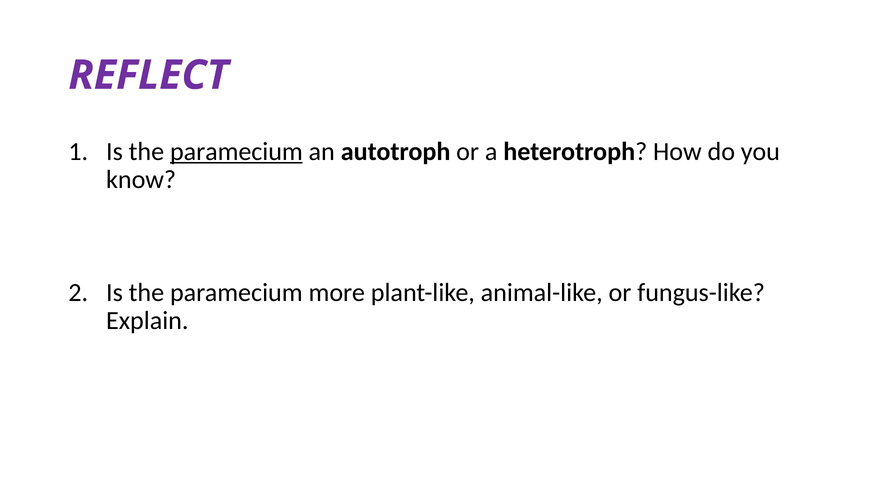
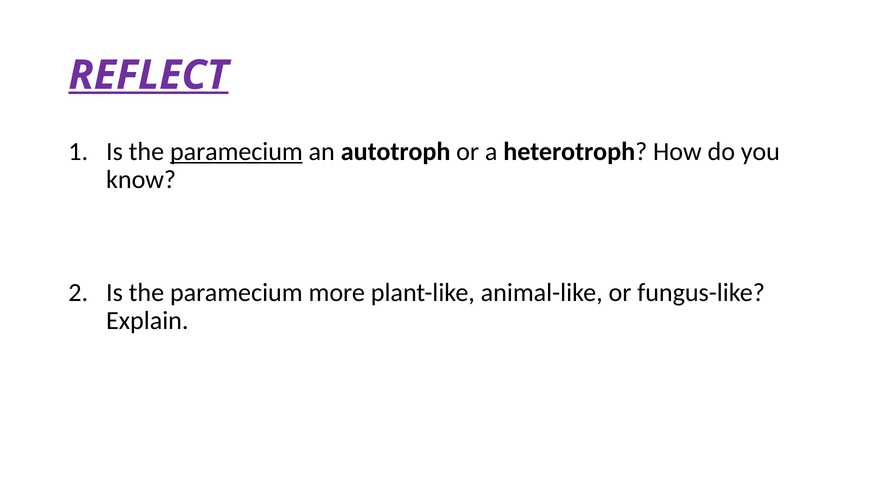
REFLECT underline: none -> present (148, 75)
